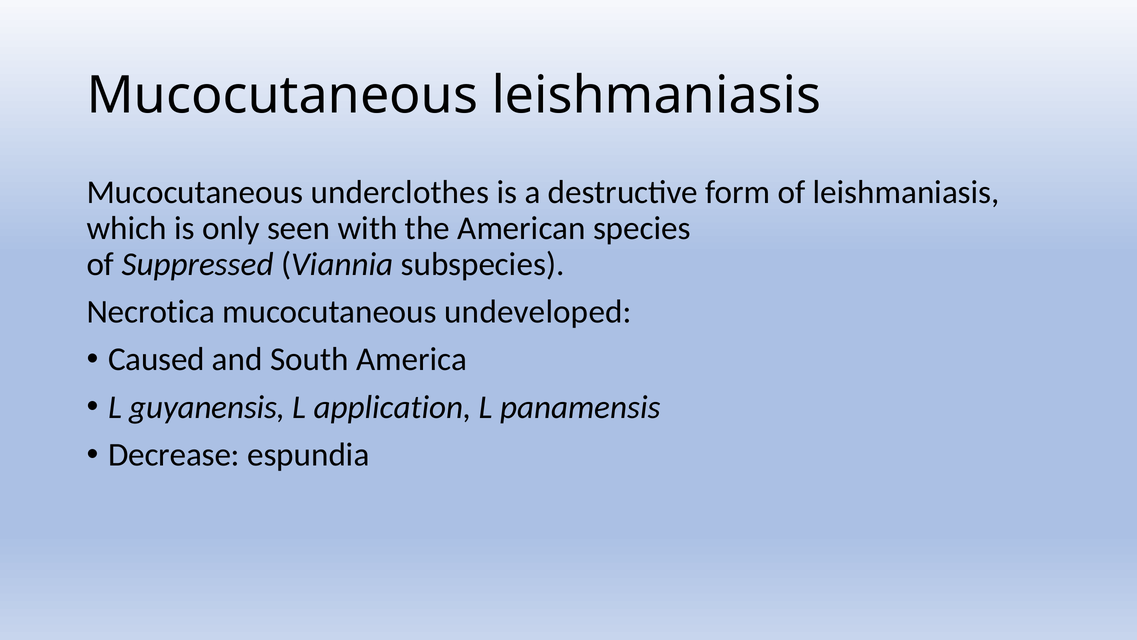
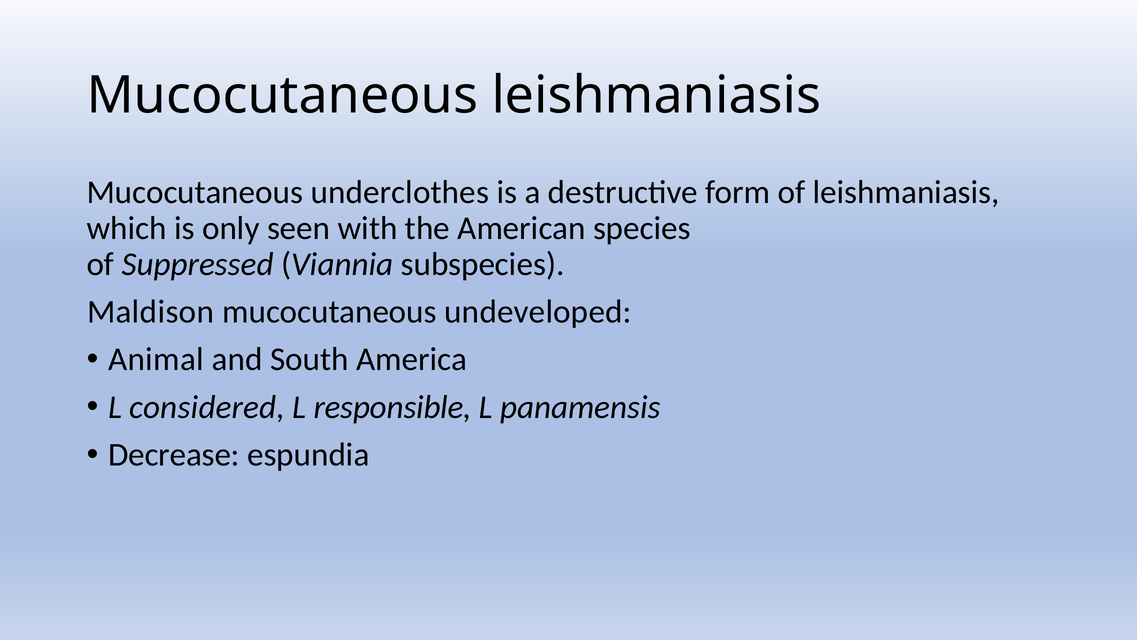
Necrotica: Necrotica -> Maldison (151, 312)
Caused: Caused -> Animal (156, 359)
guyanensis: guyanensis -> considered (207, 407)
application: application -> responsible (393, 407)
